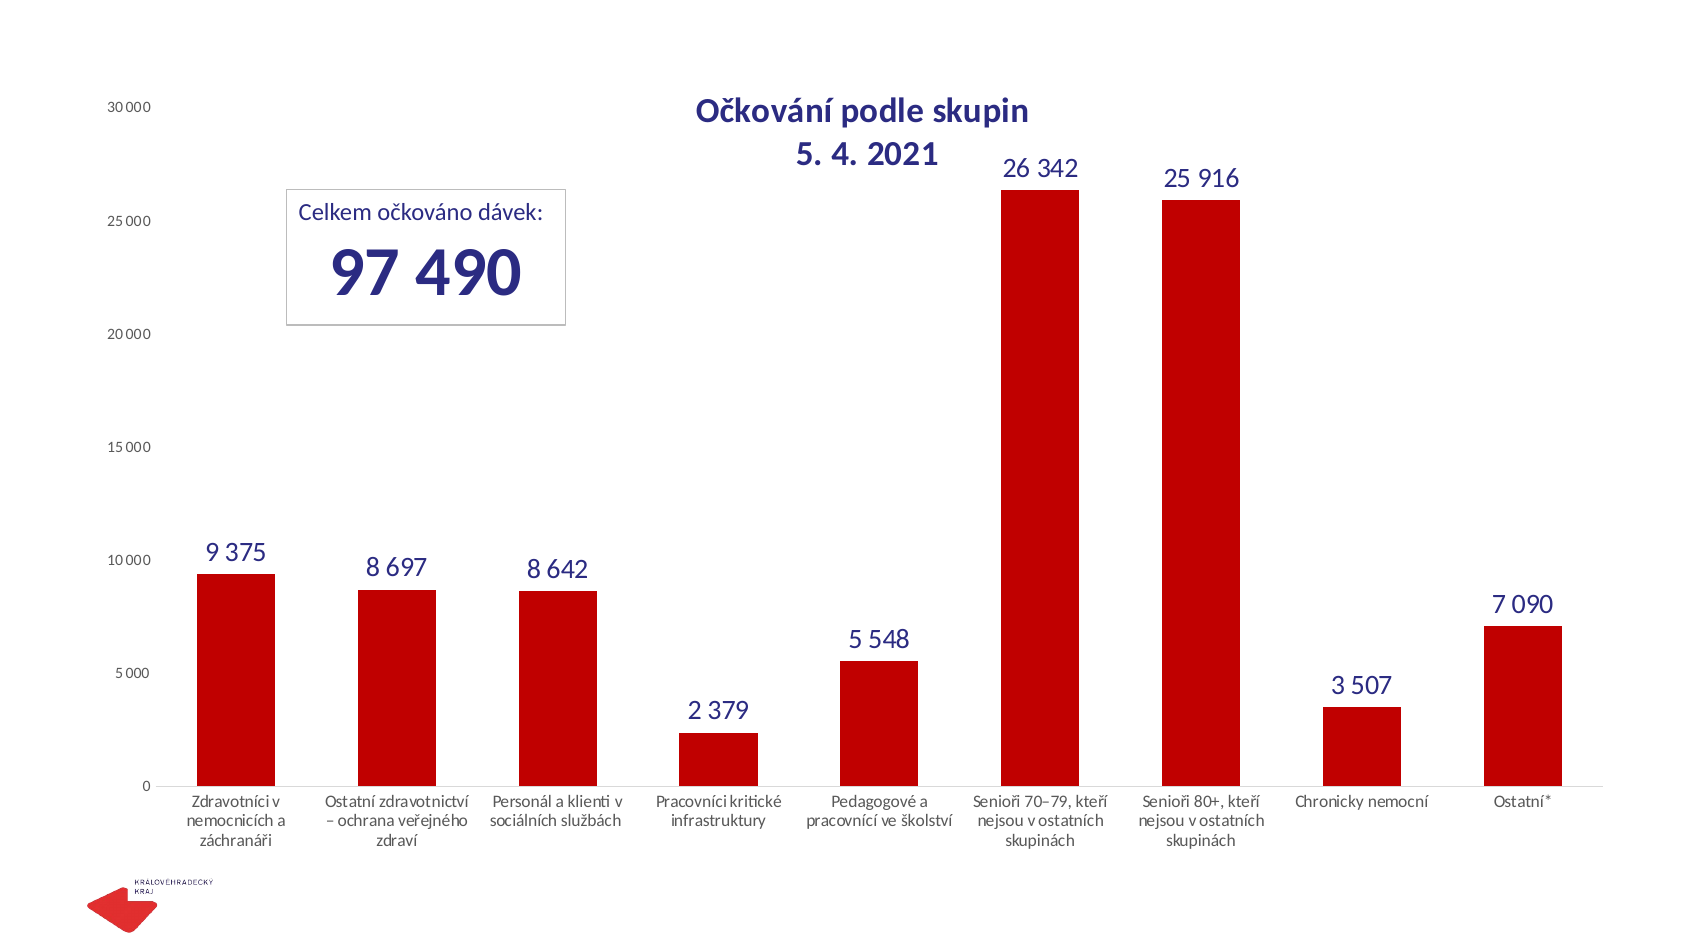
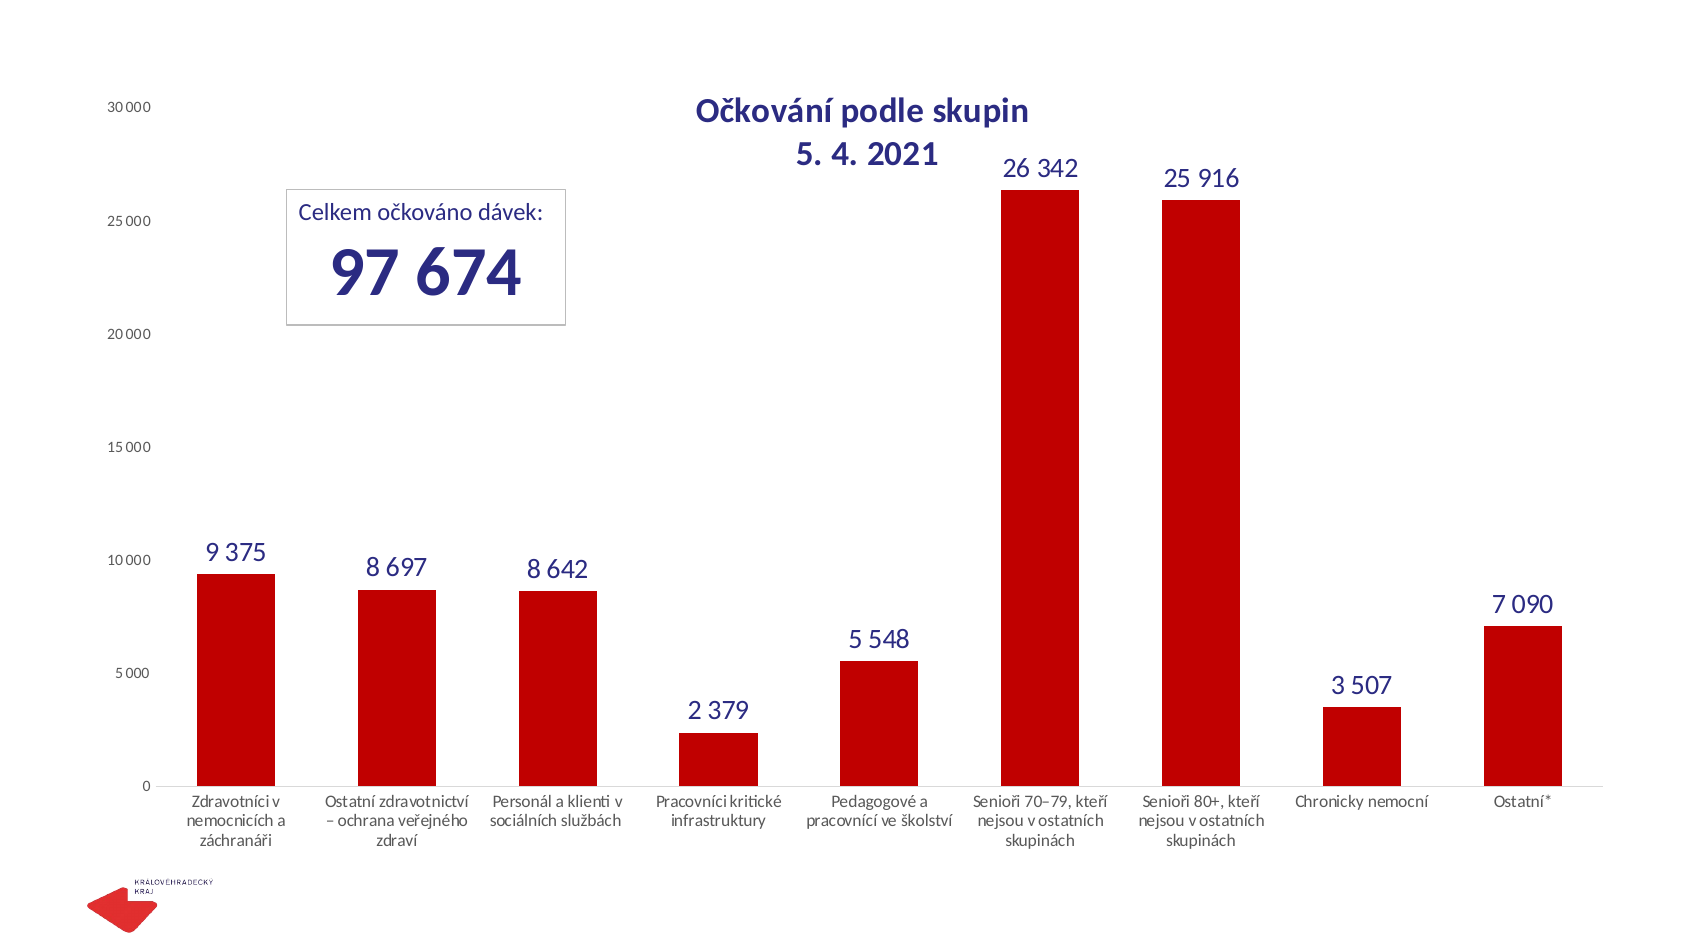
490: 490 -> 674 (469, 272)
